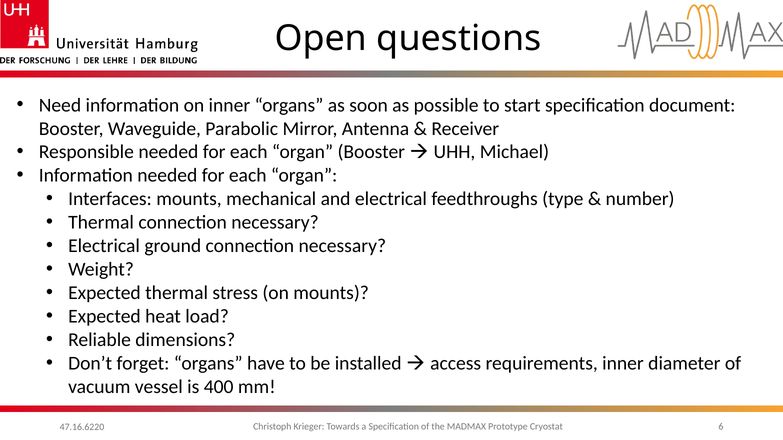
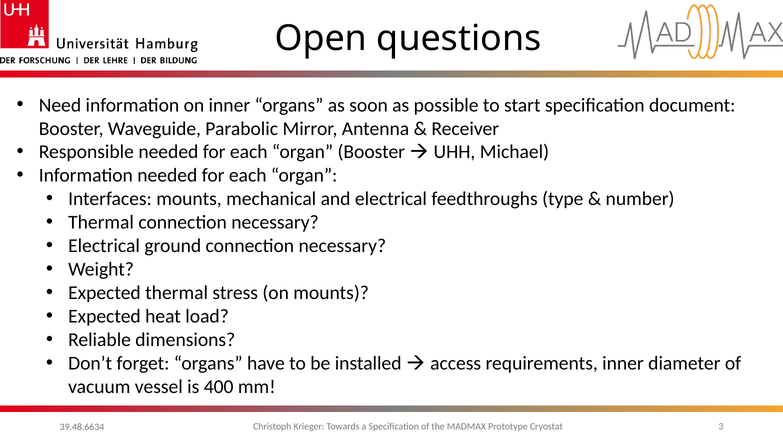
6: 6 -> 3 (721, 427)
47.16.6220: 47.16.6220 -> 39.48.6634 (82, 427)
